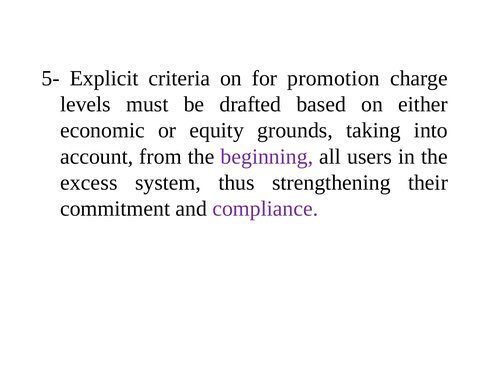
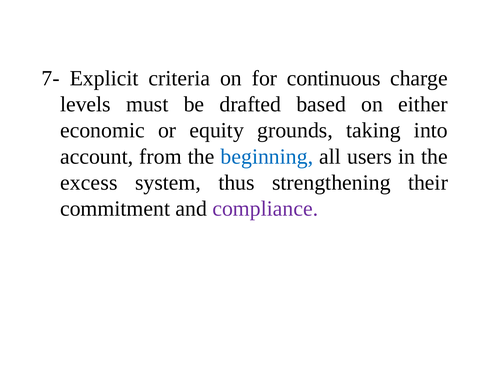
5-: 5- -> 7- (51, 78)
promotion: promotion -> continuous (334, 78)
beginning colour: purple -> blue (267, 157)
